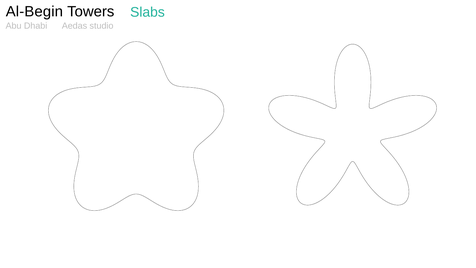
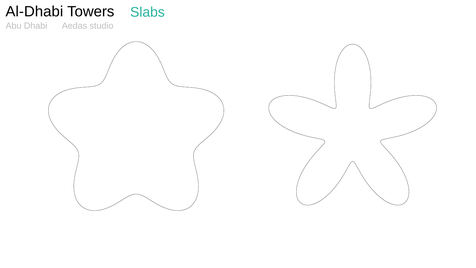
Al-Begin: Al-Begin -> Al-Dhabi (34, 12)
